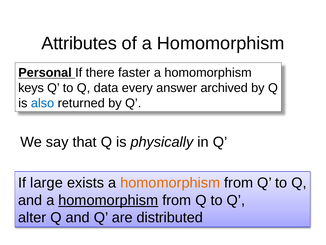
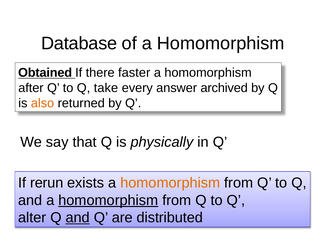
Attributes: Attributes -> Database (79, 43)
Personal: Personal -> Obtained (45, 73)
keys: keys -> after (31, 88)
data: data -> take (106, 88)
also colour: blue -> orange (43, 103)
large: large -> rerun (47, 182)
and underline: none -> present (78, 217)
